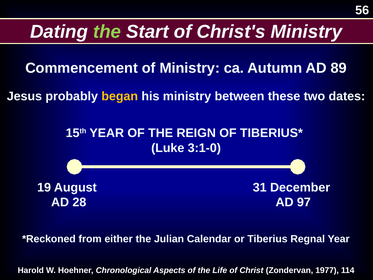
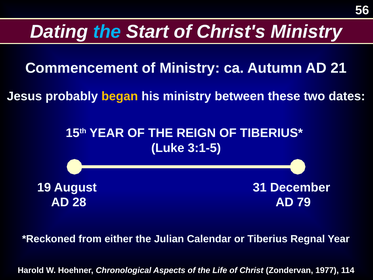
the colour: light green -> light blue (107, 32)
89: 89 -> 21 (339, 68)
3:1-0: 3:1-0 -> 3:1-5 (204, 148)
97: 97 -> 79 (304, 202)
